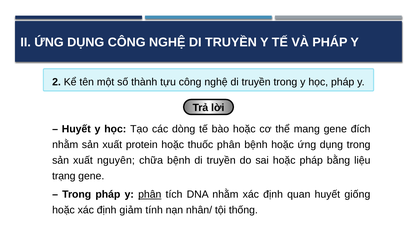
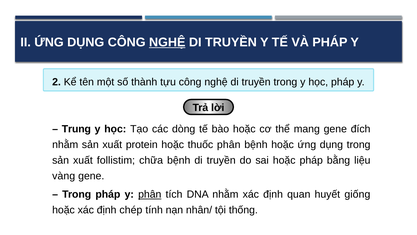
NGHỆ underline: none -> present (167, 42)
Huyết: Huyết -> Trung (76, 129)
nguyên: nguyên -> follistim (116, 160)
trạng: trạng -> vàng (64, 176)
giảm: giảm -> chép (131, 210)
